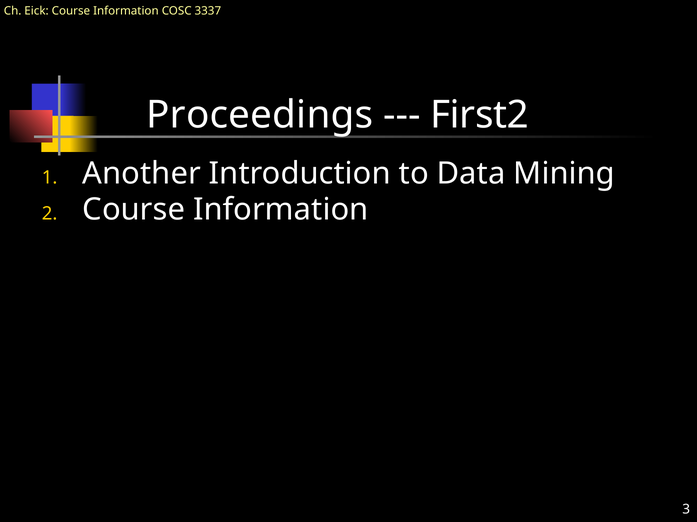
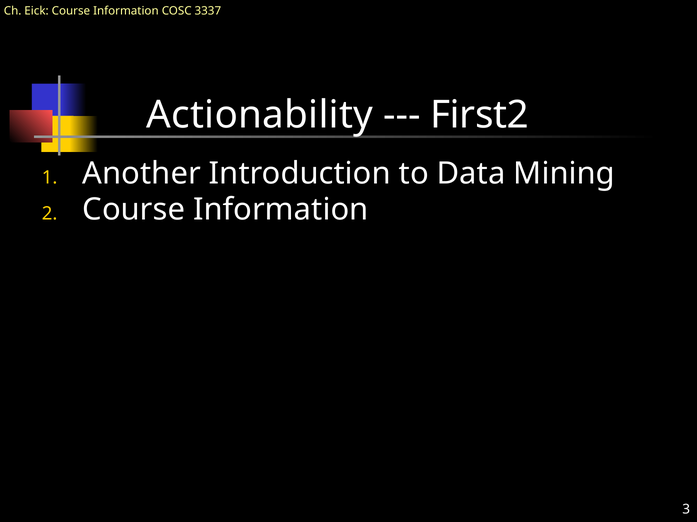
Proceedings: Proceedings -> Actionability (260, 115)
